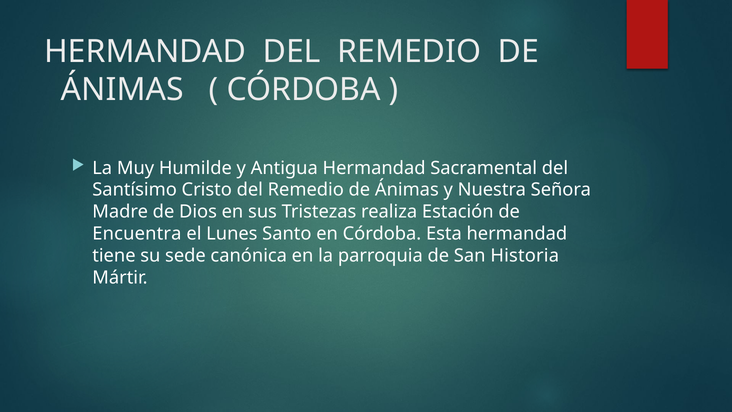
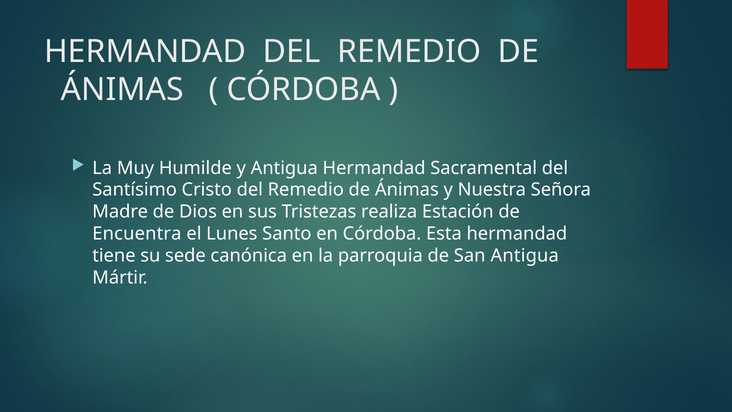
San Historia: Historia -> Antigua (525, 256)
